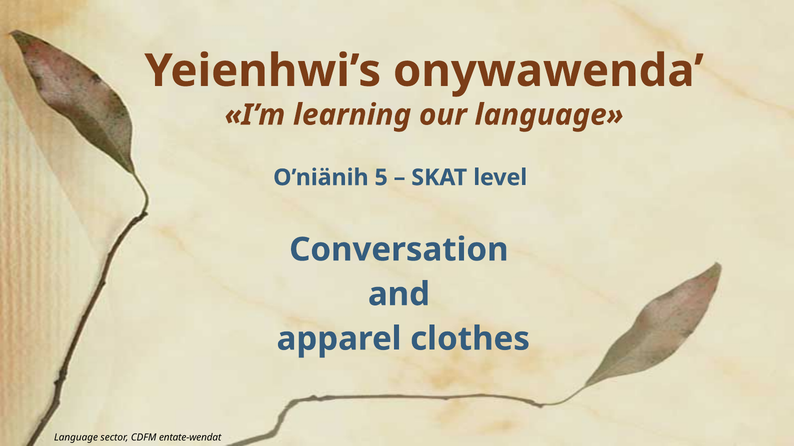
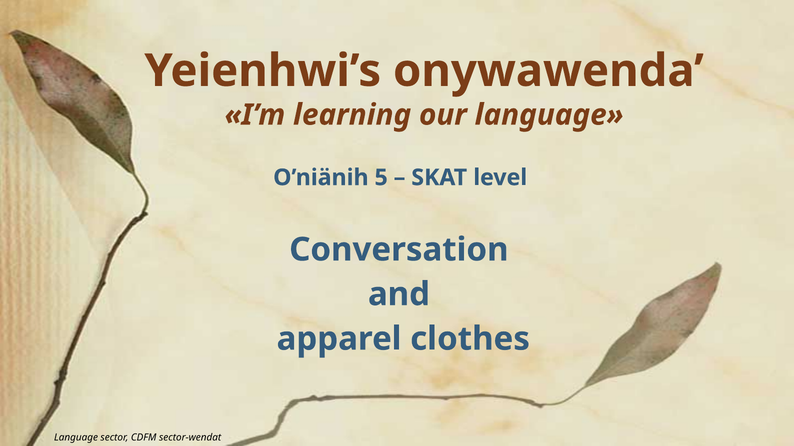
entate-wendat: entate-wendat -> sector-wendat (190, 438)
